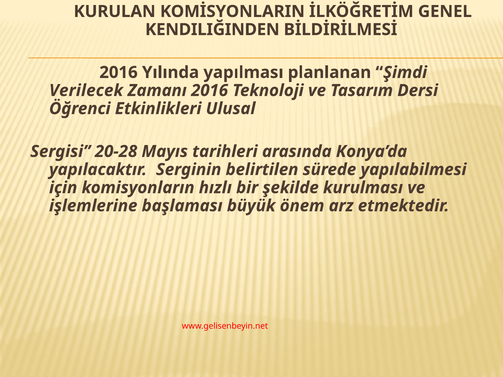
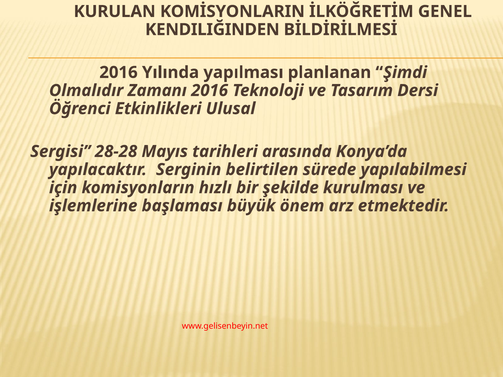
Verilecek: Verilecek -> Olmalıdır (86, 91)
20-28: 20-28 -> 28-28 (116, 152)
